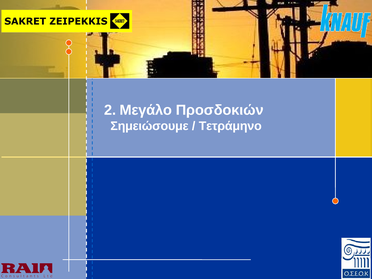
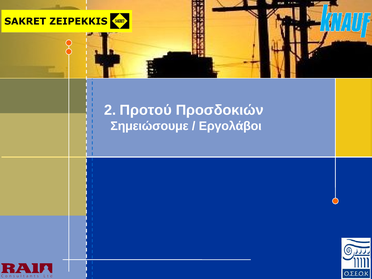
Μεγάλο: Μεγάλο -> Προτού (146, 110)
Τετράμηνο: Τετράμηνο -> Εργολάβοι (230, 126)
